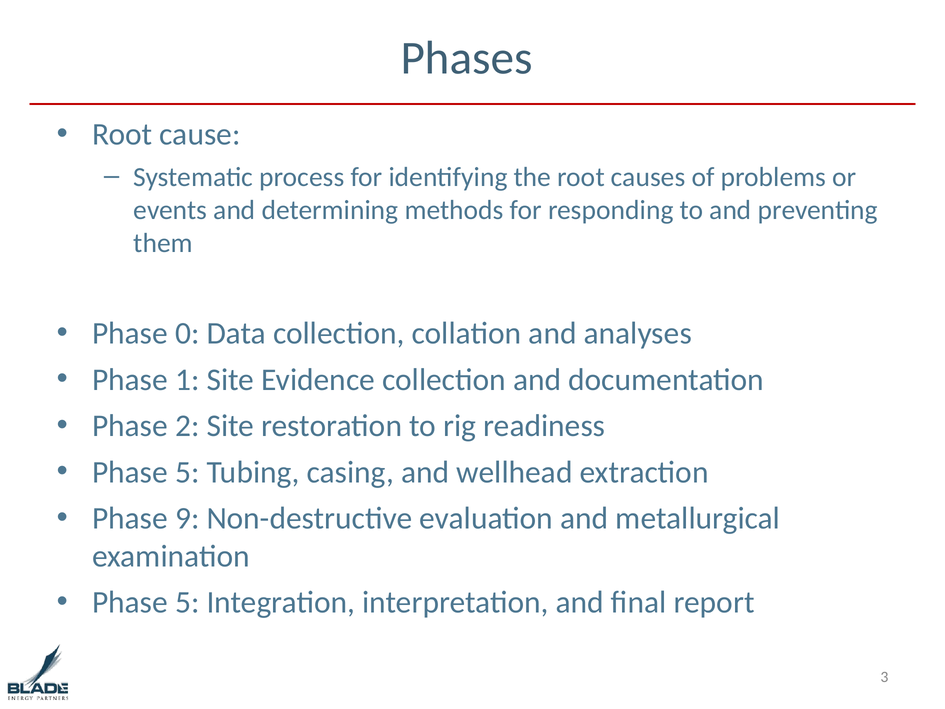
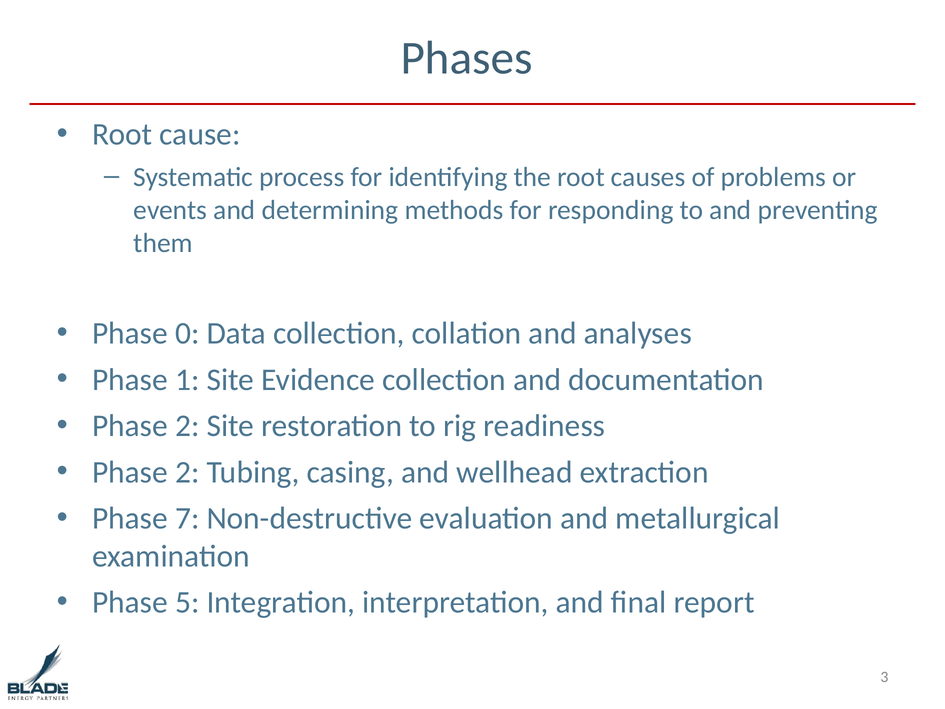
5: 5 -> 2 (187, 472)
9: 9 -> 7 (187, 518)
